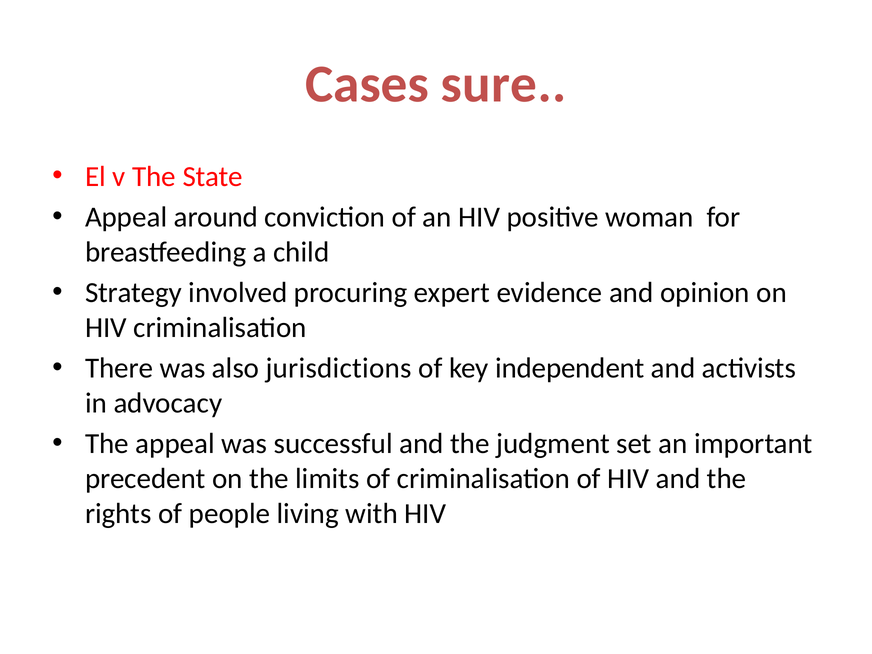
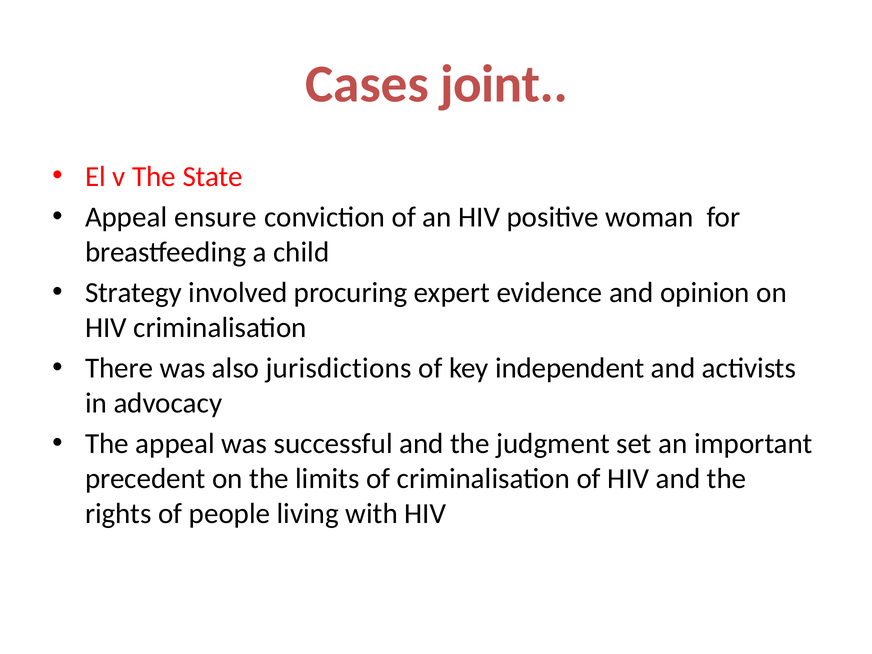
sure: sure -> joint (504, 84)
around: around -> ensure (216, 217)
